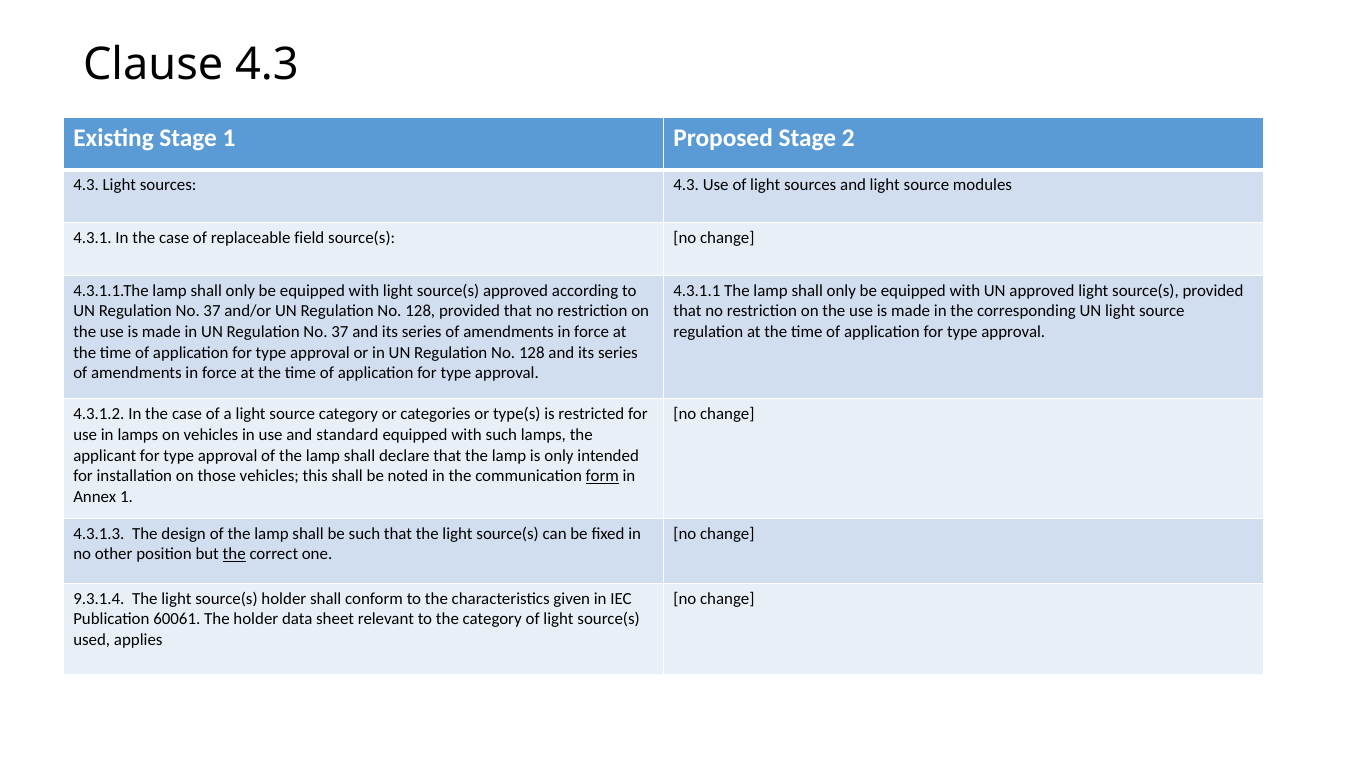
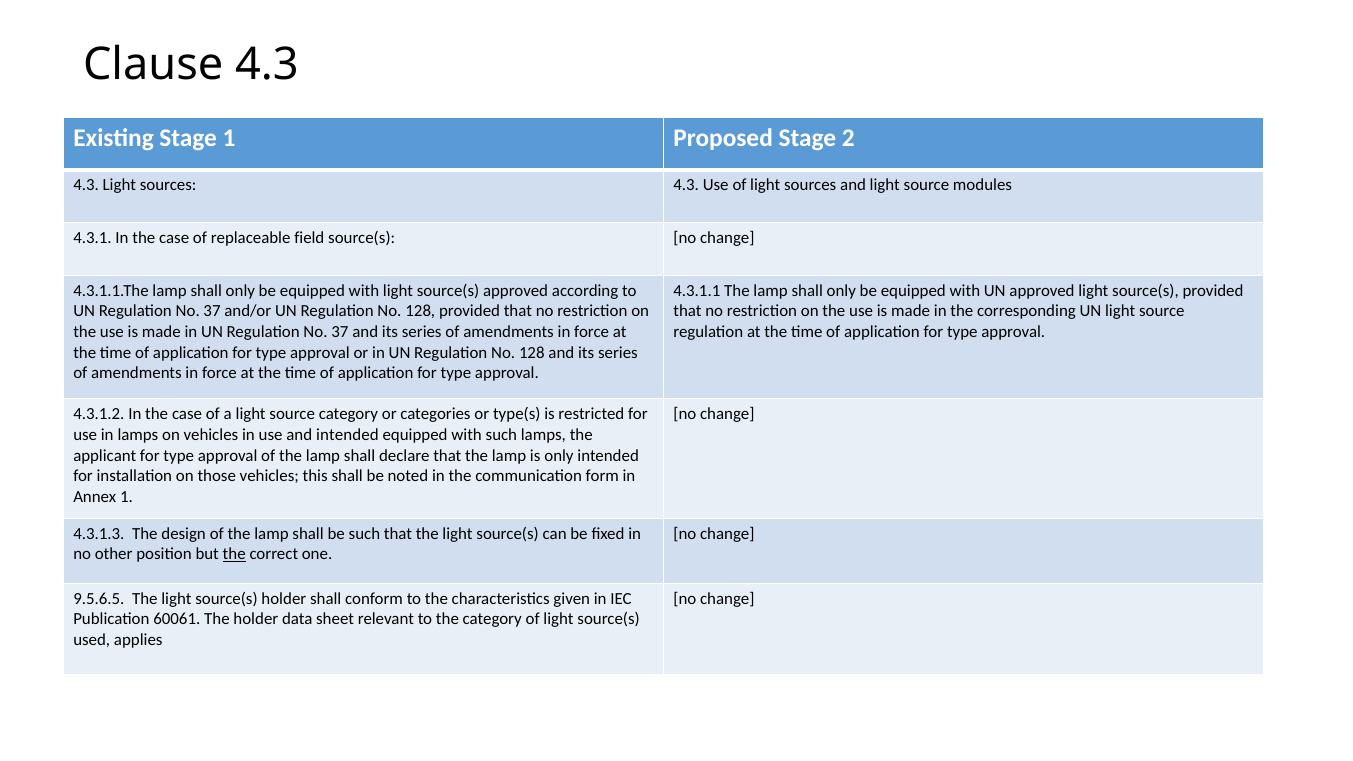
and standard: standard -> intended (347, 435)
form underline: present -> none (602, 476)
9.3.1.4: 9.3.1.4 -> 9.5.6.5 (99, 599)
